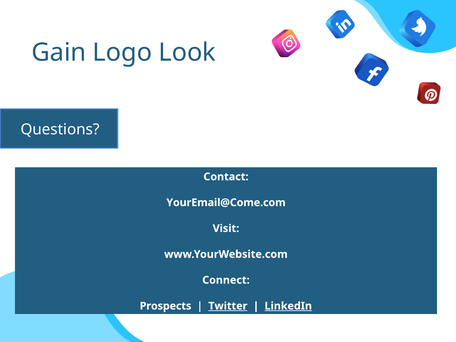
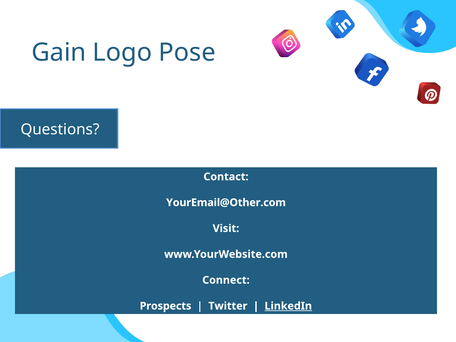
Look: Look -> Pose (187, 52)
YourEmail@Come.com: YourEmail@Come.com -> YourEmail@Other.com (226, 203)
Twitter underline: present -> none (228, 306)
